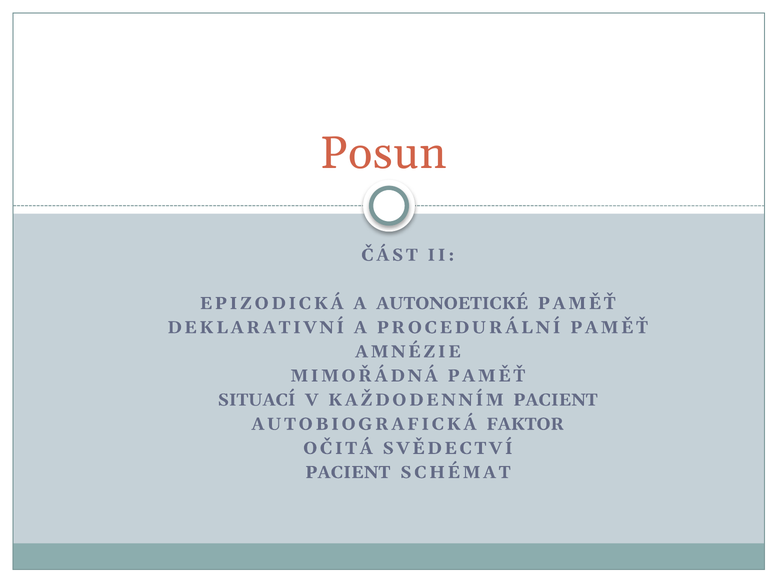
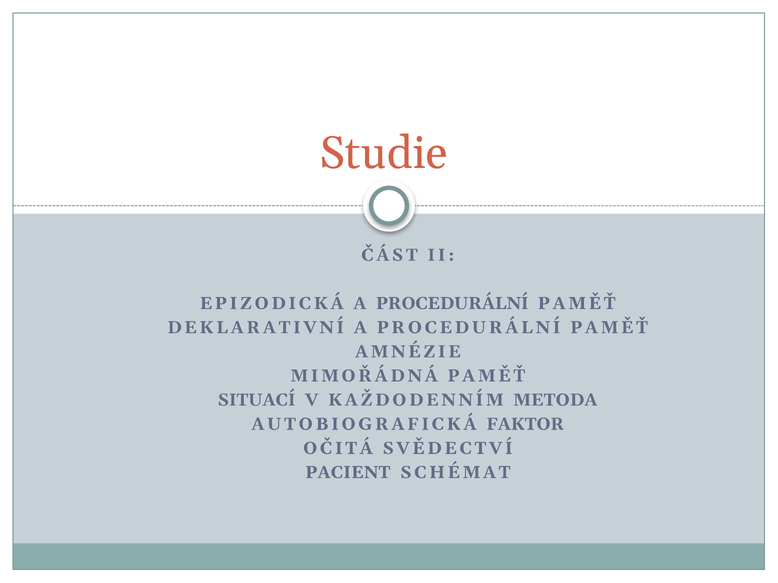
Posun: Posun -> Studie (384, 154)
EPIZODICKÁ A AUTONOETICKÉ: AUTONOETICKÉ -> PROCEDURÁLNÍ (452, 304)
KAŽDODENNÍM PACIENT: PACIENT -> METODA (555, 400)
